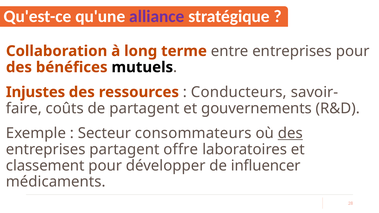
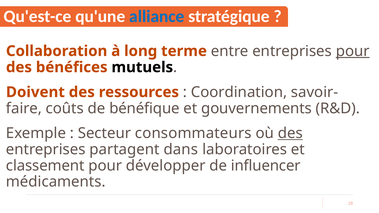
alliance colour: purple -> blue (157, 17)
pour underline: none -> present (353, 51)
Injustes: Injustes -> Doivent (35, 92)
Conducteurs: Conducteurs -> Coordination (239, 92)
de partagent: partagent -> bénéfique (144, 108)
offre: offre -> dans (181, 149)
